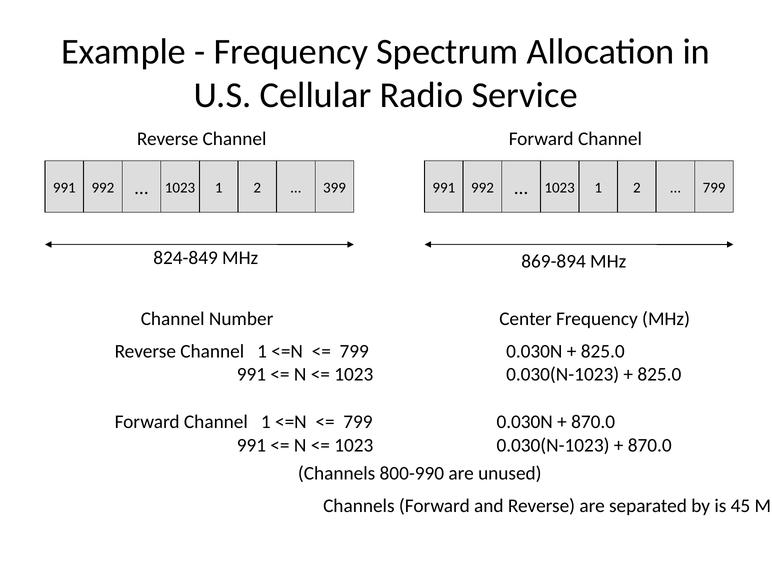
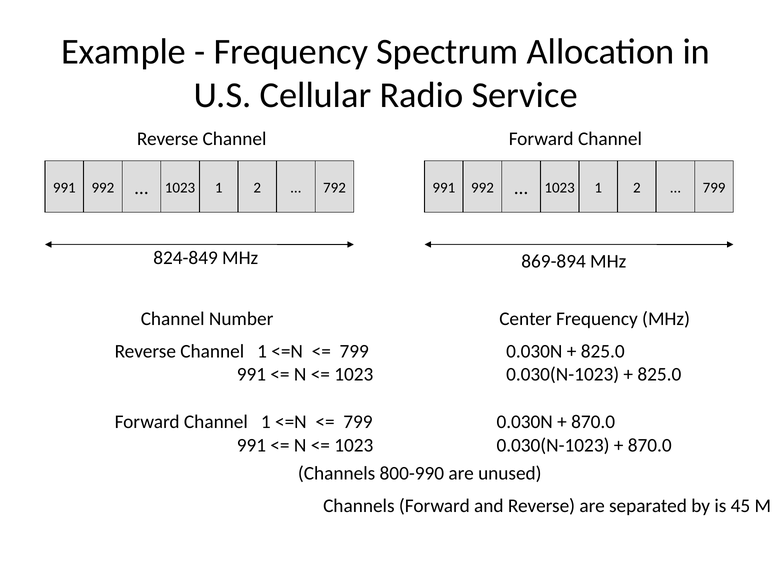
399: 399 -> 792 (335, 188)
